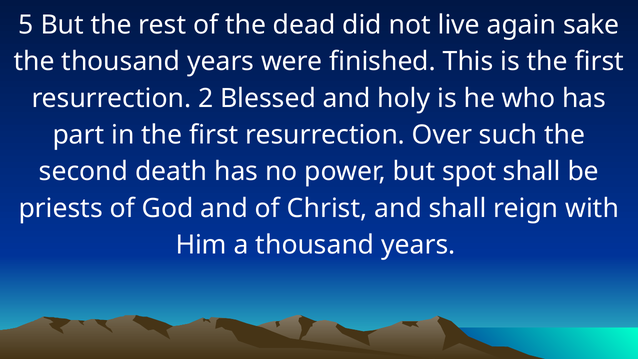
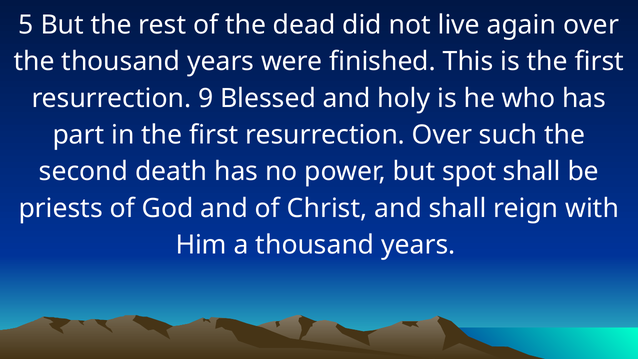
again sake: sake -> over (591, 25)
2: 2 -> 9 (206, 98)
